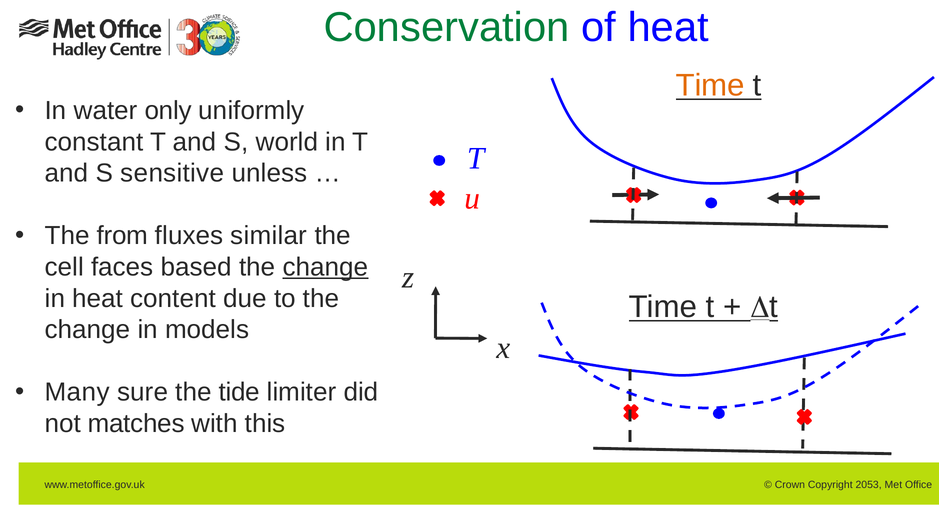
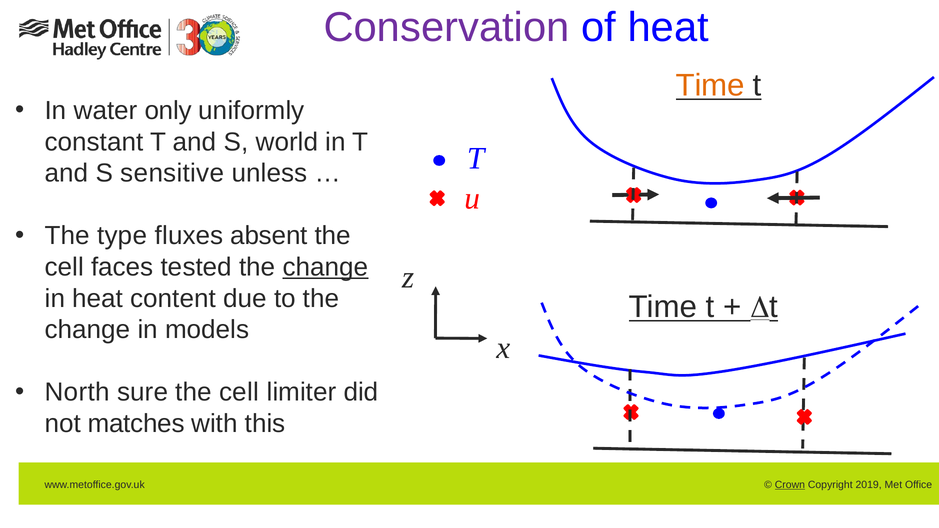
Conservation colour: green -> purple (447, 27)
from: from -> type (122, 236)
similar: similar -> absent (269, 236)
based: based -> tested (196, 267)
Many: Many -> North (77, 393)
sure the tide: tide -> cell (239, 393)
Crown underline: none -> present (790, 485)
2053: 2053 -> 2019 (869, 485)
